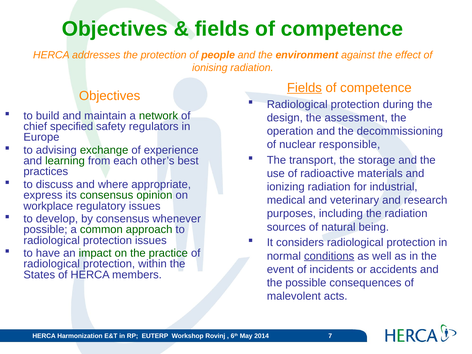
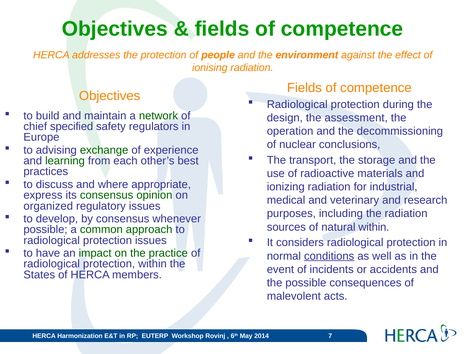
Fields underline: present -> none (304, 88)
responsible: responsible -> conclusions (350, 145)
workplace: workplace -> organized (48, 206)
natural being: being -> within (374, 227)
